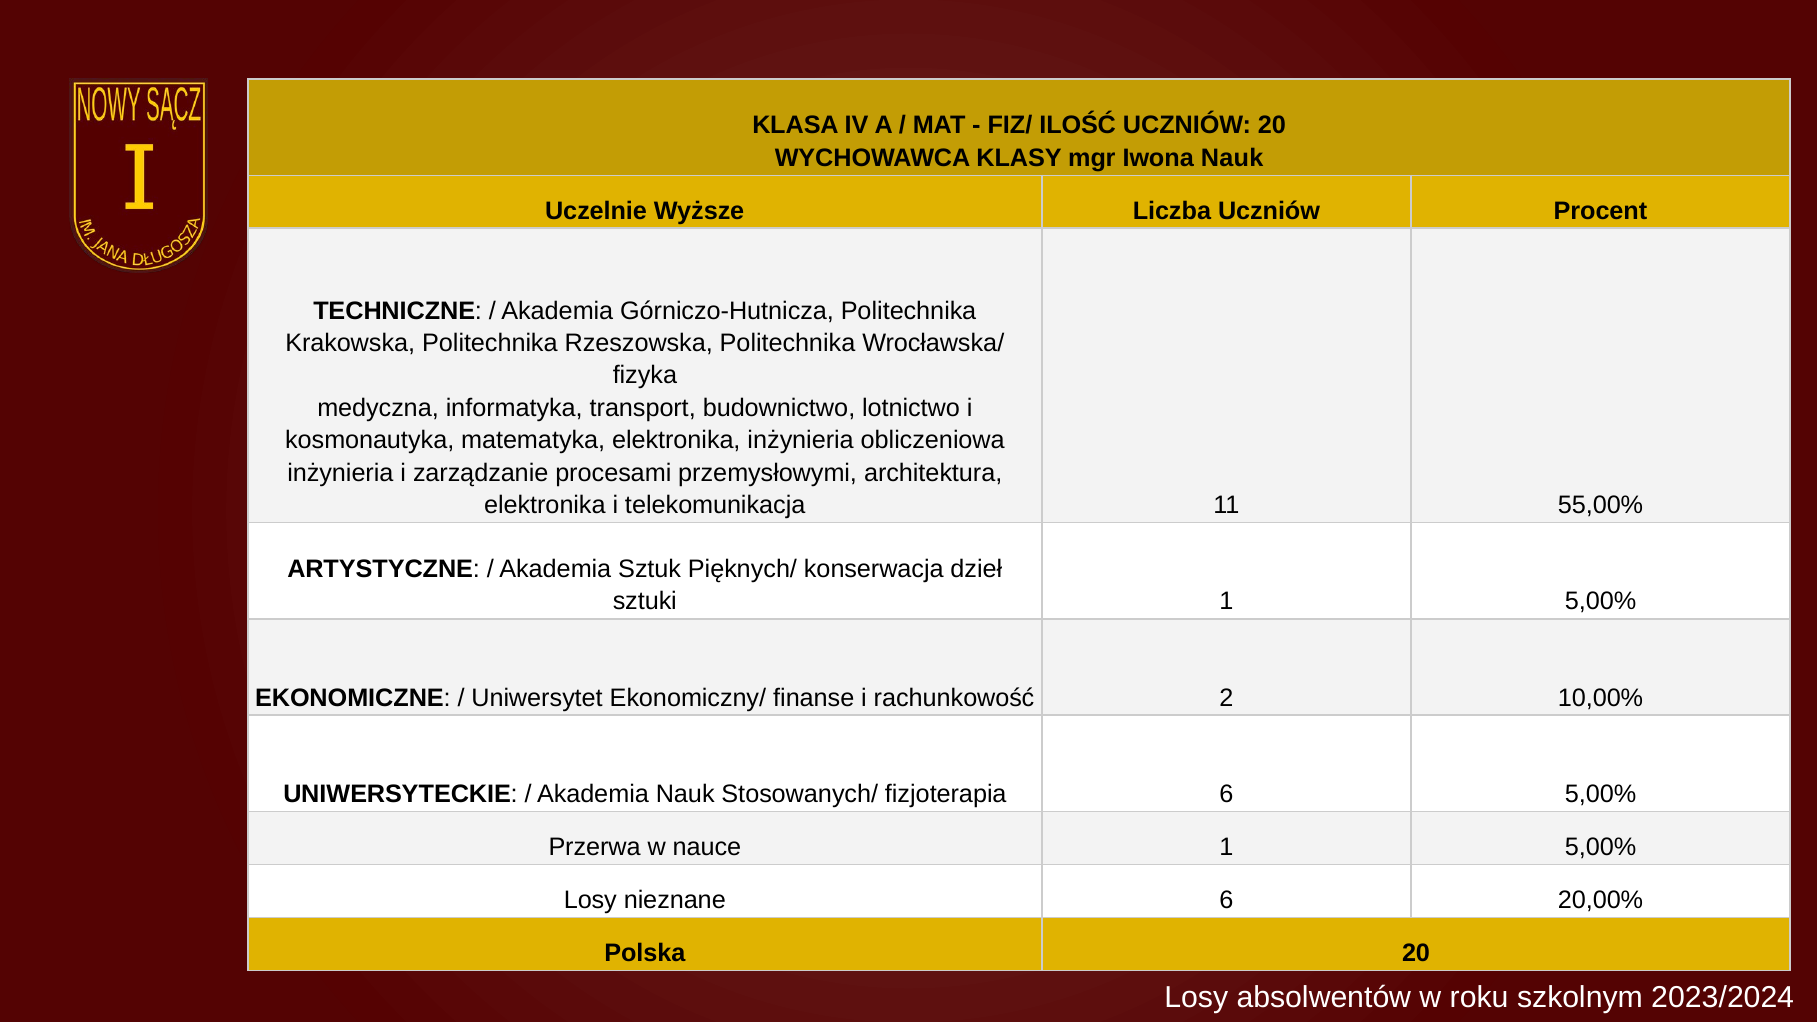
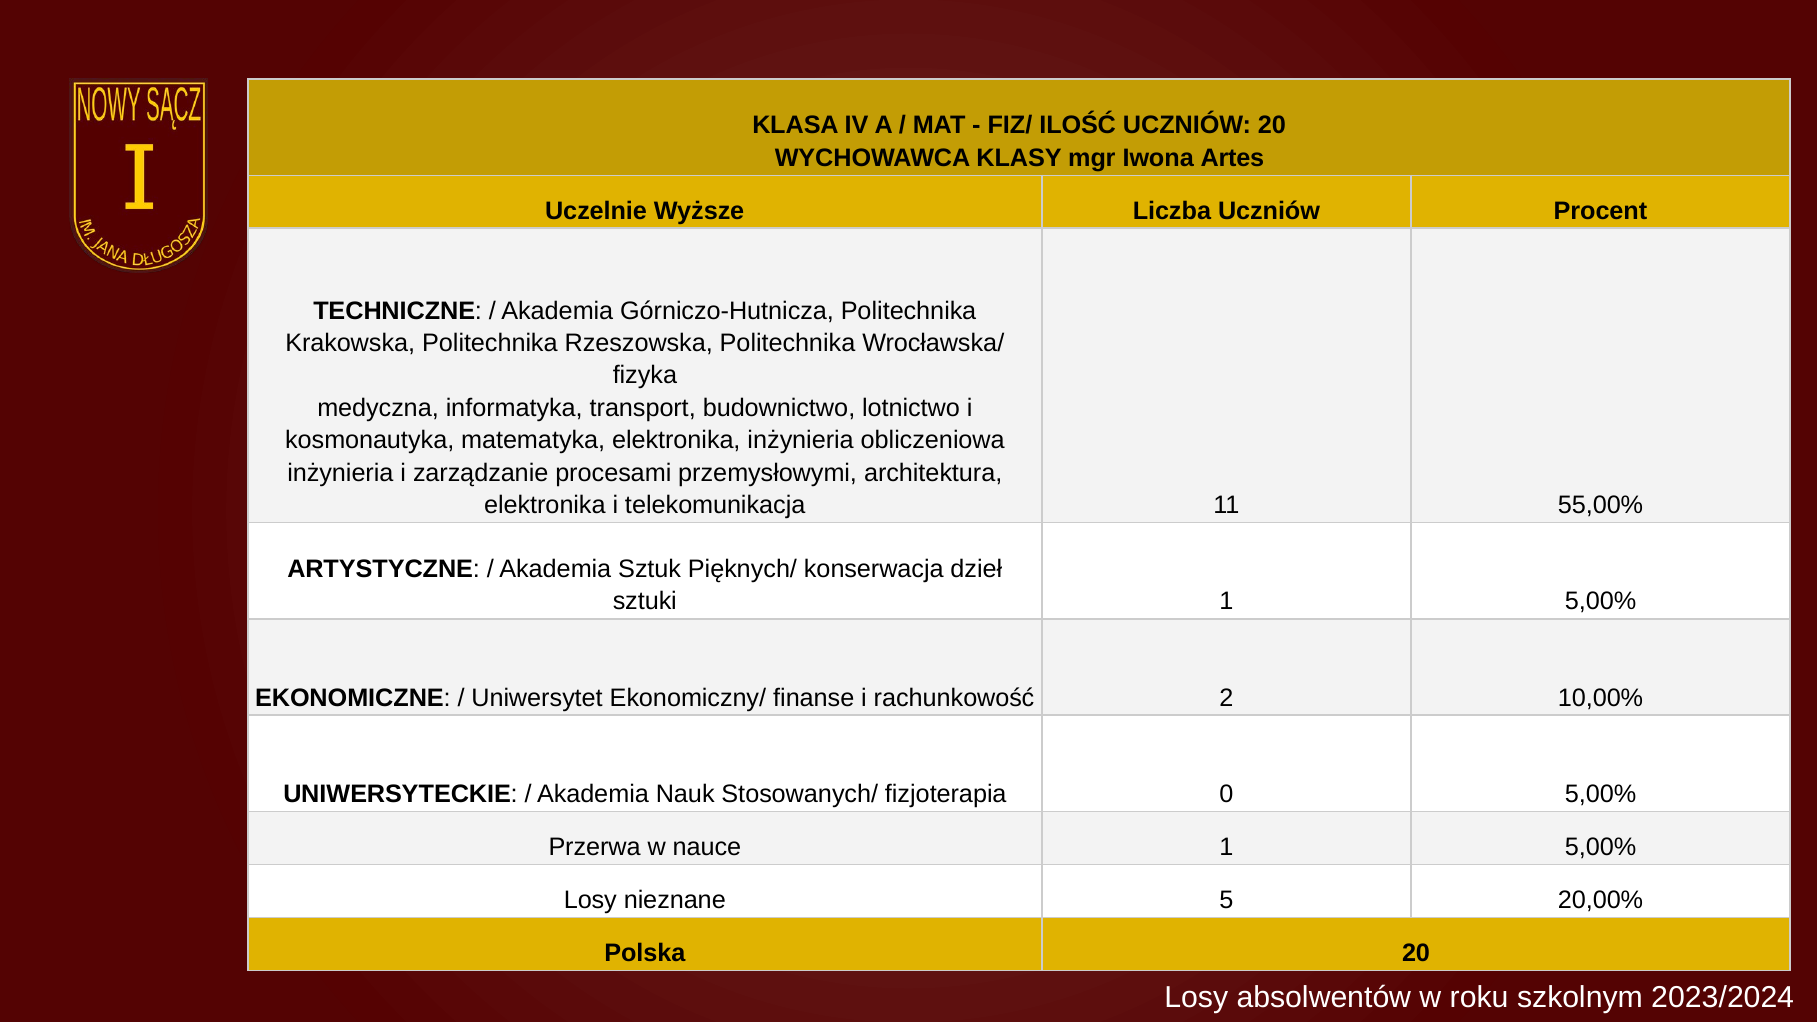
Iwona Nauk: Nauk -> Artes (1232, 158)
fizjoterapia 6: 6 -> 0 (1226, 794)
nieznane 6: 6 -> 5 (1226, 900)
